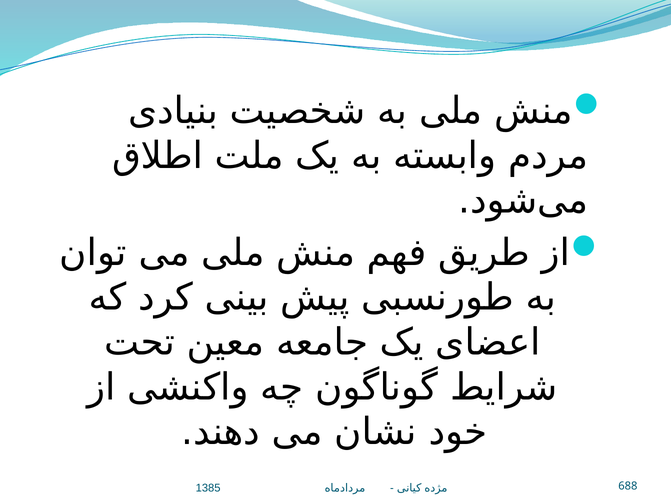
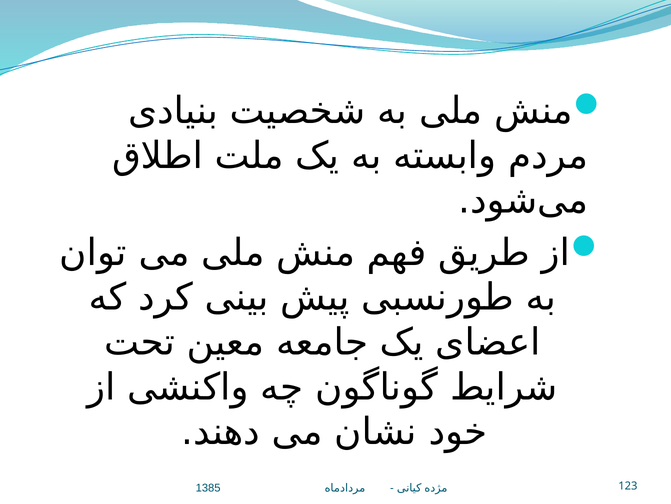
688: 688 -> 123 (628, 485)
